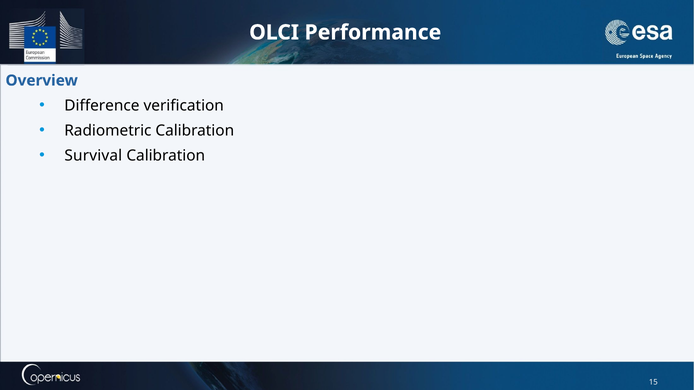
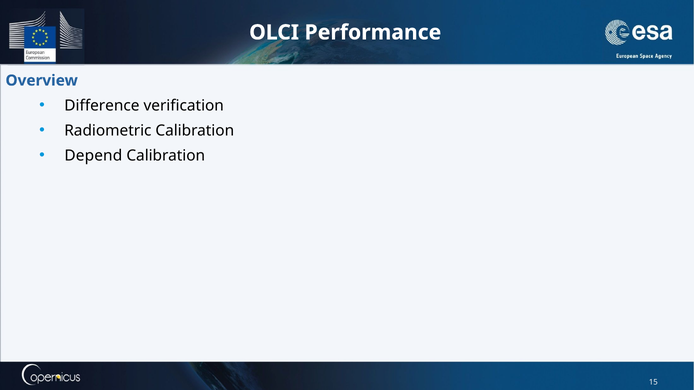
Survival: Survival -> Depend (93, 156)
